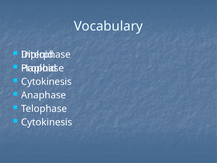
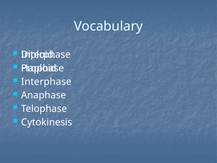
Cytokinesis: Cytokinesis -> Interphase (46, 82)
